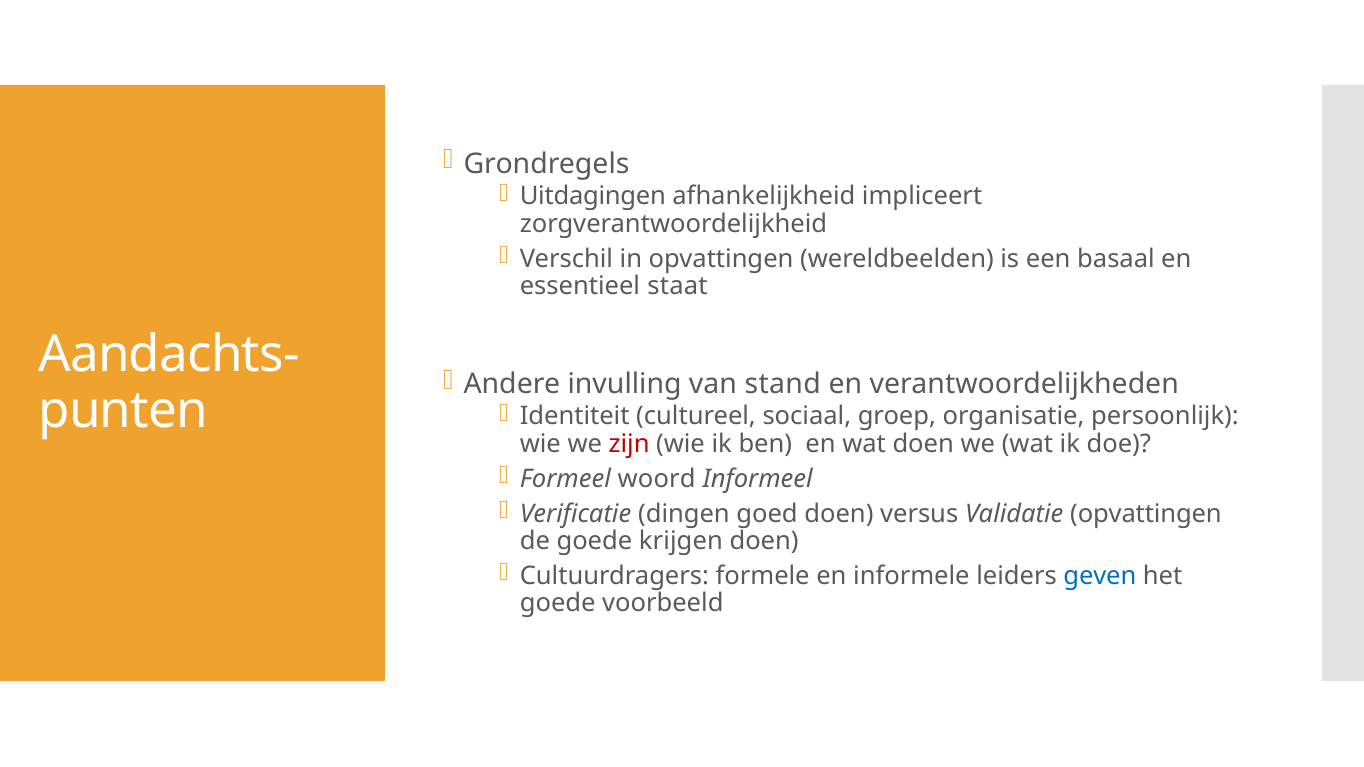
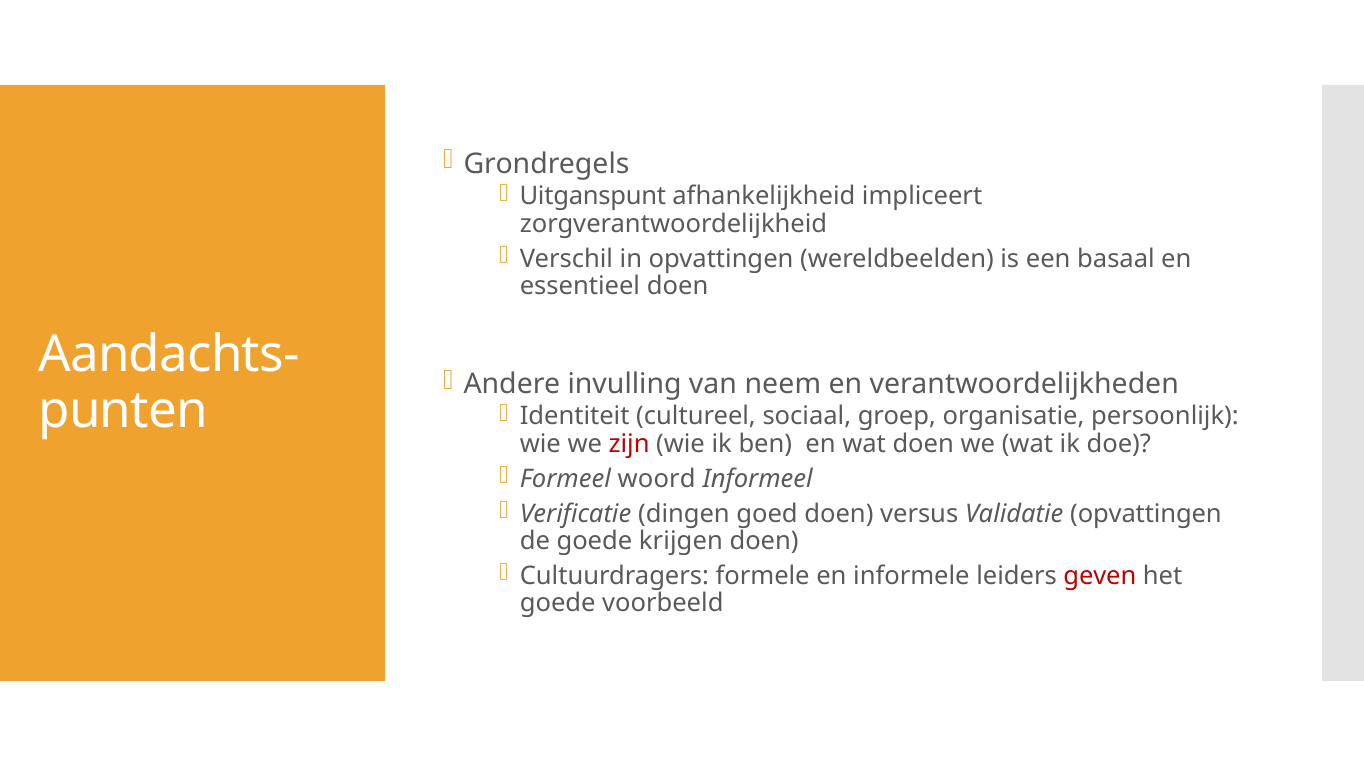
Uitdagingen: Uitdagingen -> Uitganspunt (593, 196)
essentieel staat: staat -> doen (678, 286)
stand: stand -> neem (783, 384)
geven colour: blue -> red (1100, 576)
